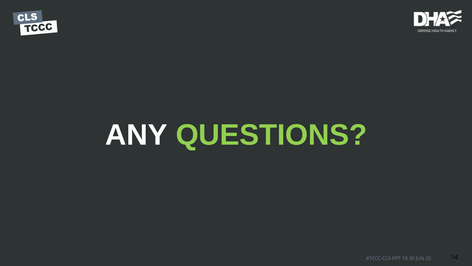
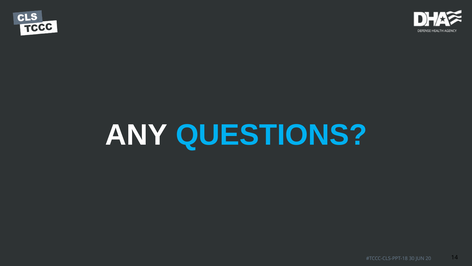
QUESTIONS colour: light green -> light blue (271, 135)
